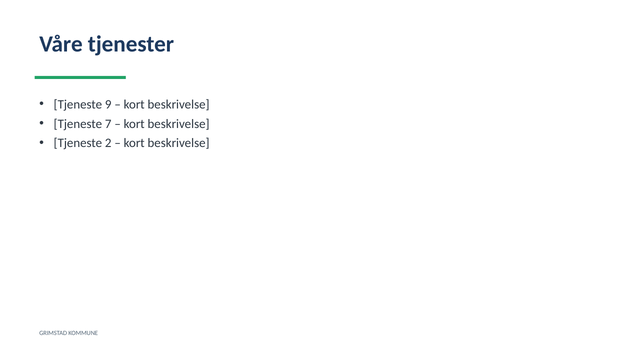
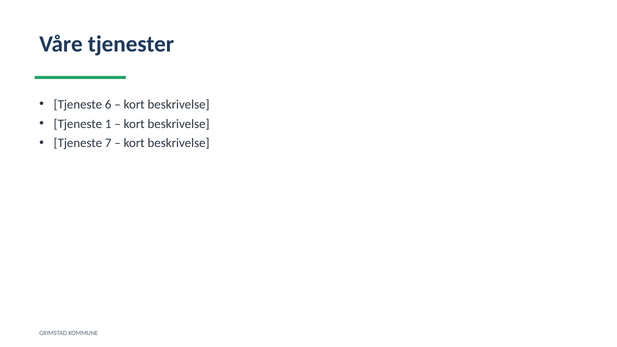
9: 9 -> 6 (108, 105)
7: 7 -> 1 (108, 124)
2: 2 -> 7 (108, 143)
